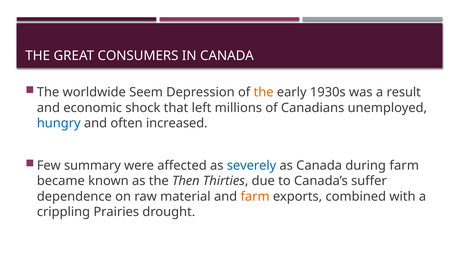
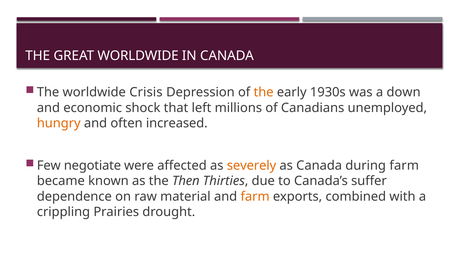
GREAT CONSUMERS: CONSUMERS -> WORLDWIDE (138, 56)
Seem: Seem -> Crisis (146, 92)
result: result -> down (404, 92)
hungry colour: blue -> orange (59, 123)
summary: summary -> negotiate (92, 166)
severely colour: blue -> orange (252, 166)
